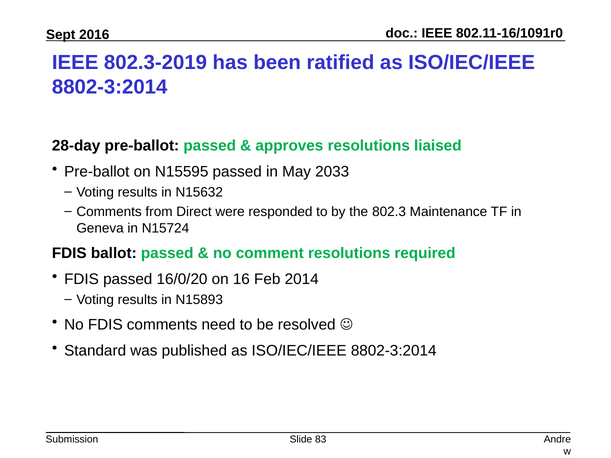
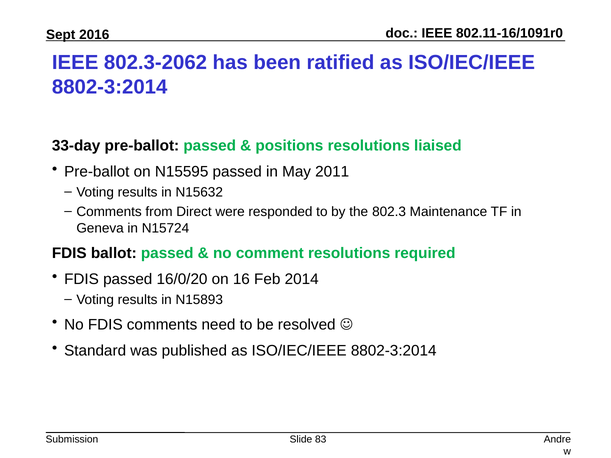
802.3-2019: 802.3-2019 -> 802.3-2062 (156, 63)
28-day: 28-day -> 33-day (76, 146)
approves: approves -> positions (289, 146)
2033: 2033 -> 2011 (332, 172)
